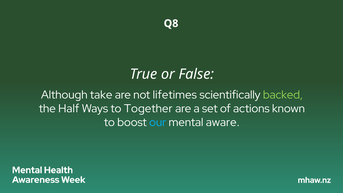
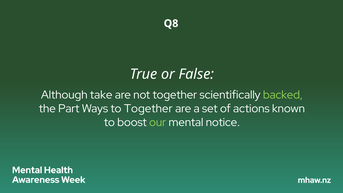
not lifetimes: lifetimes -> together (175, 95)
Half: Half -> Part (69, 109)
our colour: light blue -> light green (158, 122)
aware: aware -> notice (223, 122)
